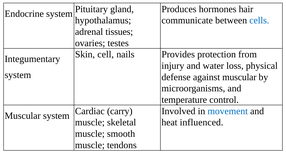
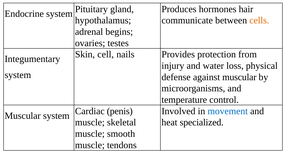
cells colour: blue -> orange (259, 20)
tissues: tissues -> begins (119, 32)
carry: carry -> penis (120, 111)
influenced: influenced -> specialized (202, 122)
